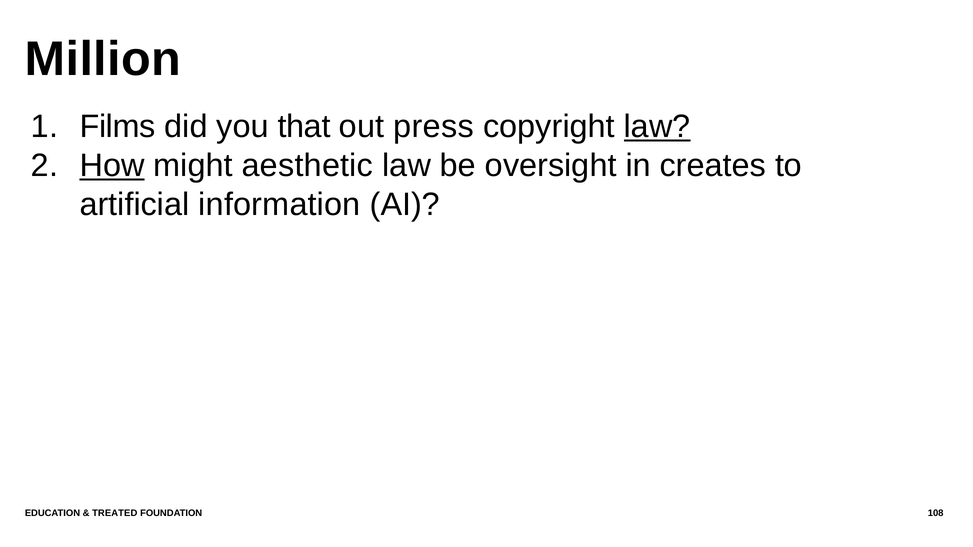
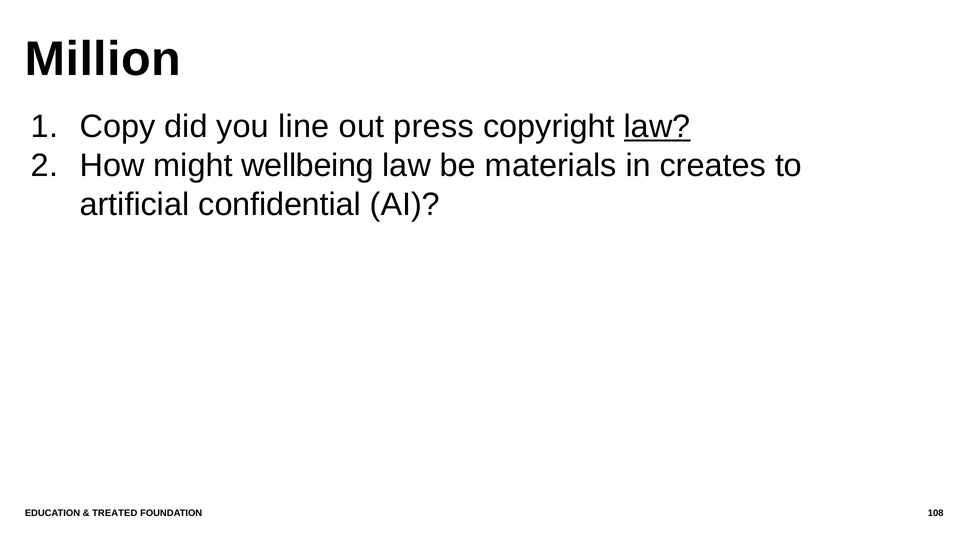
Films: Films -> Copy (117, 127)
that: that -> line (304, 127)
How underline: present -> none (112, 166)
aesthetic: aesthetic -> wellbeing (308, 166)
oversight: oversight -> materials (551, 166)
information: information -> confidential (280, 205)
